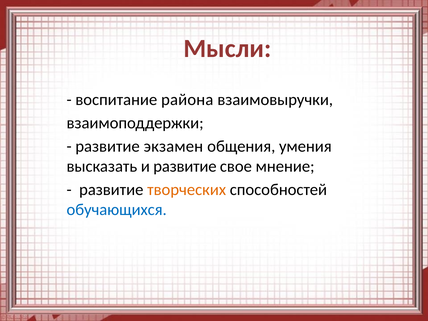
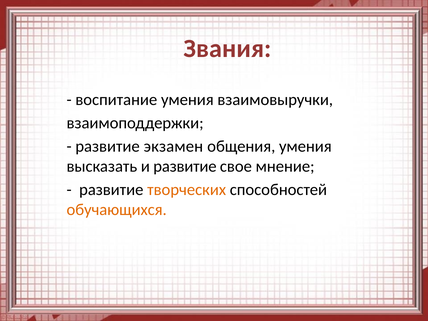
Мысли: Мысли -> Звания (227, 49)
воспитание района: района -> умения (187, 100)
обучающихся colour: blue -> orange (117, 210)
